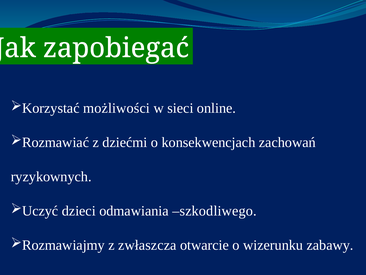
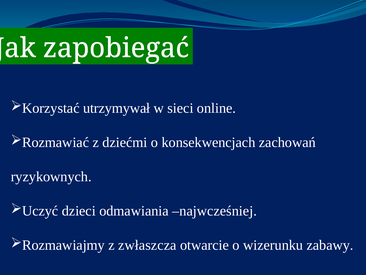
możliwości: możliwości -> utrzymywał (117, 108)
szkodliwego: szkodliwego -> najwcześniej (215, 211)
